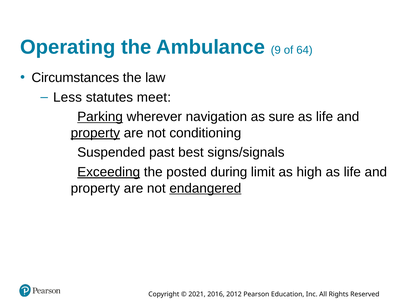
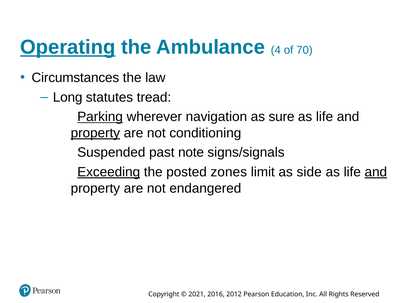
Operating underline: none -> present (68, 47)
9: 9 -> 4 (276, 50)
64: 64 -> 70 (304, 50)
Less: Less -> Long (68, 97)
meet: meet -> tread (154, 97)
best: best -> note (191, 153)
during: during -> zones (229, 172)
high: high -> side (309, 172)
and underline: none -> present (376, 172)
endangered underline: present -> none (205, 188)
